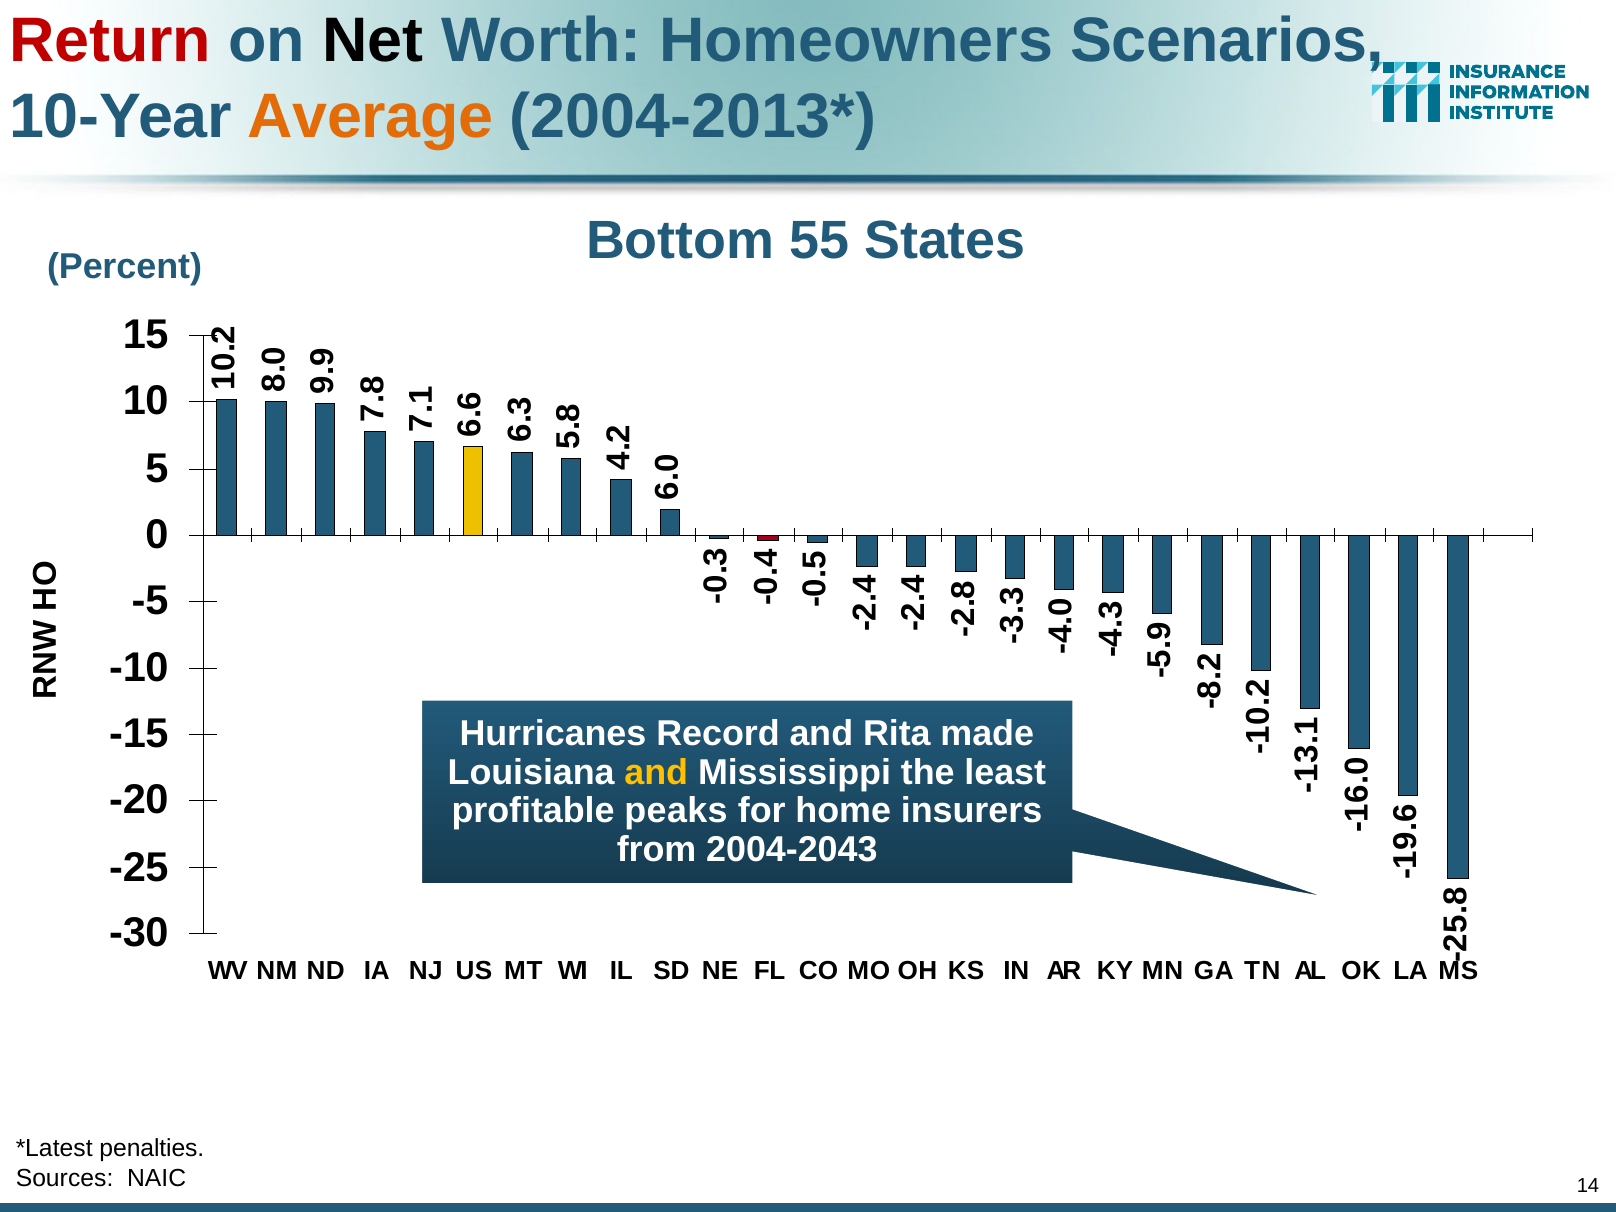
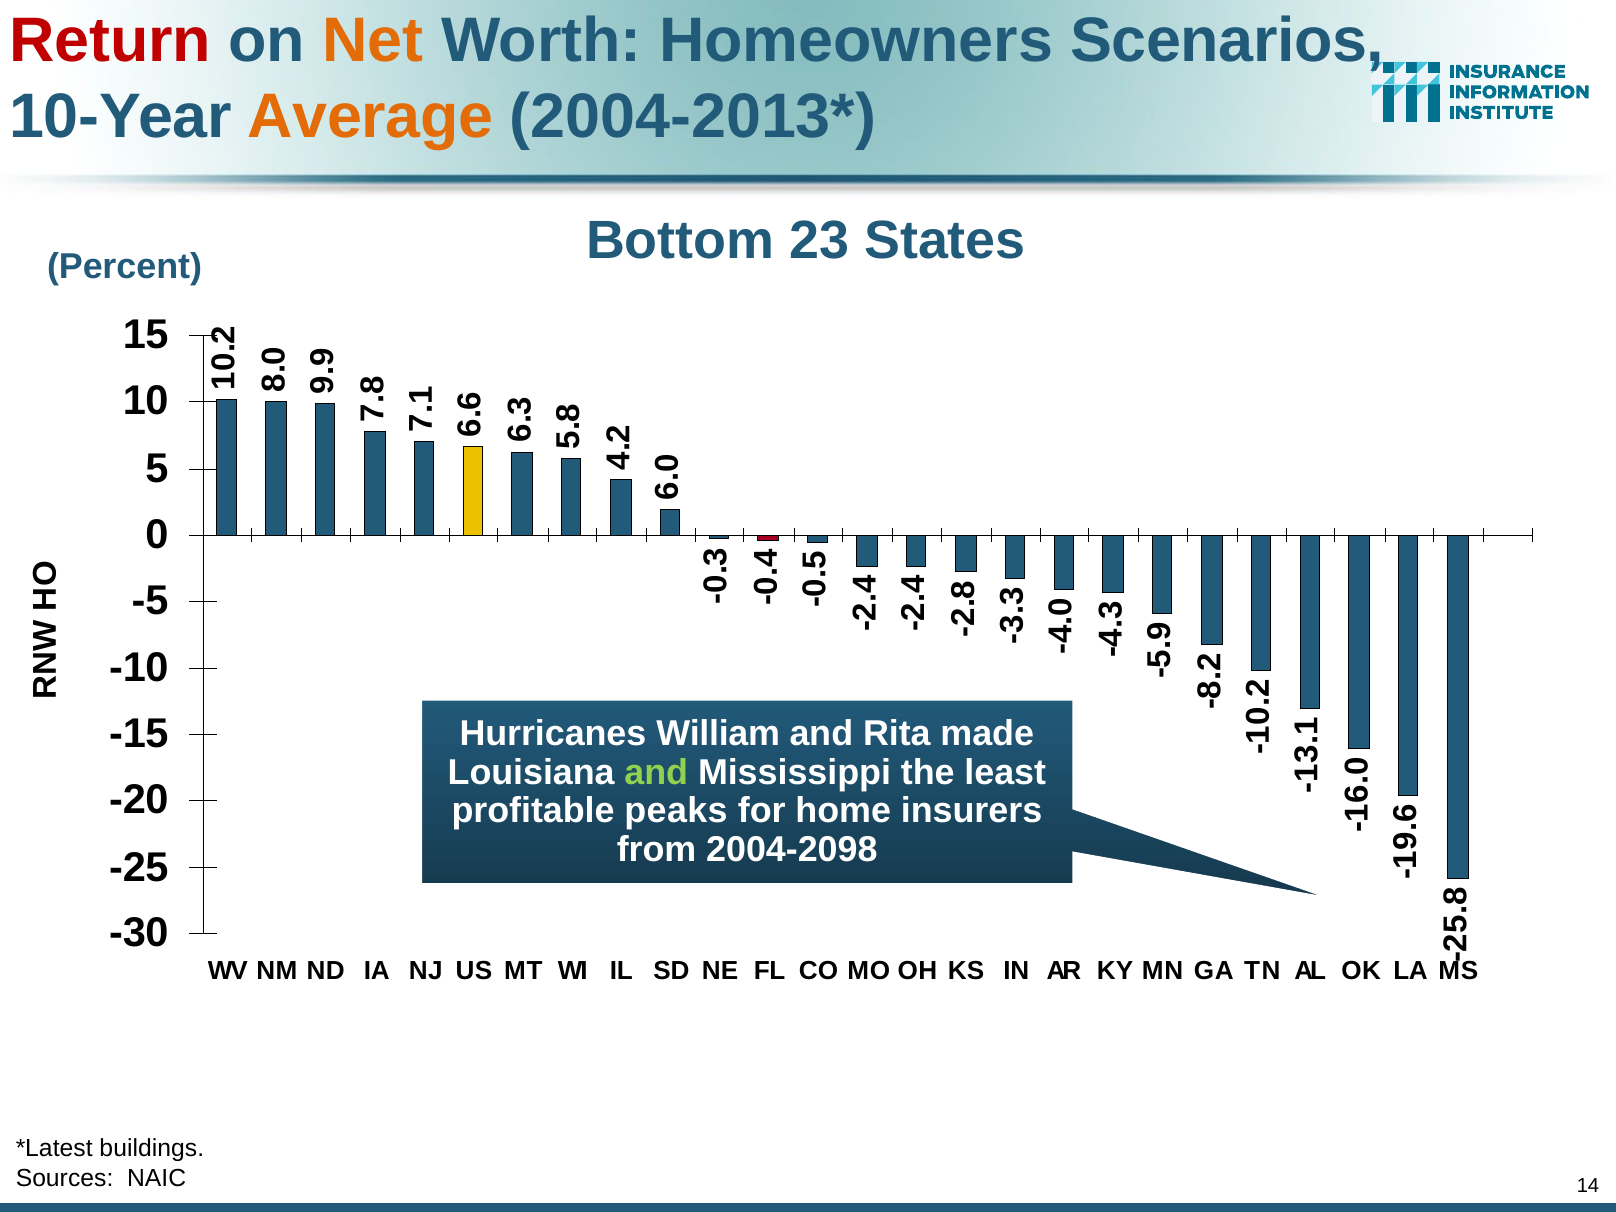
Net colour: black -> orange (373, 41)
55: 55 -> 23 (819, 241)
Record: Record -> William (718, 734)
and colour: yellow -> light green (656, 772)
2004-2043: 2004-2043 -> 2004-2098 (792, 850)
penalties: penalties -> buildings (152, 1149)
